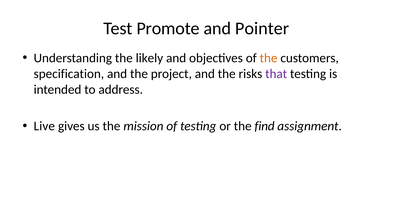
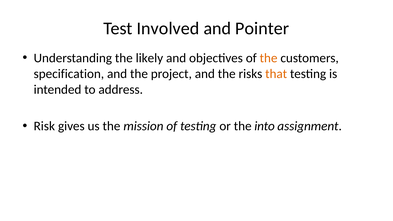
Promote: Promote -> Involved (168, 29)
that colour: purple -> orange (276, 74)
Live: Live -> Risk (44, 126)
find: find -> into (265, 126)
